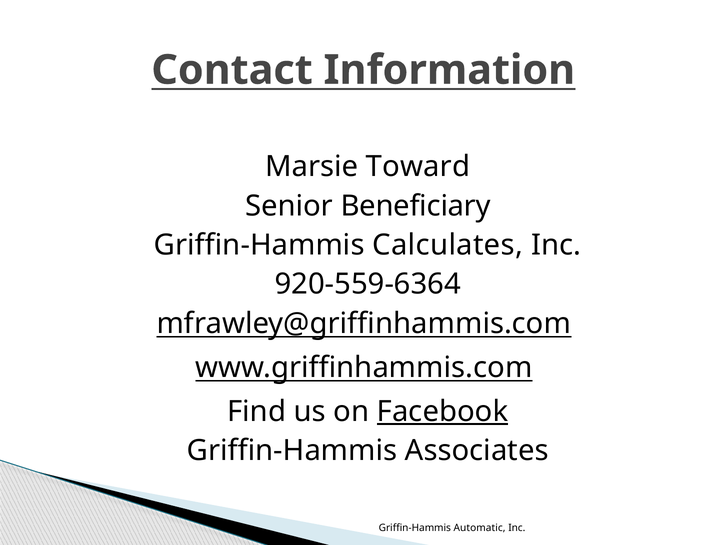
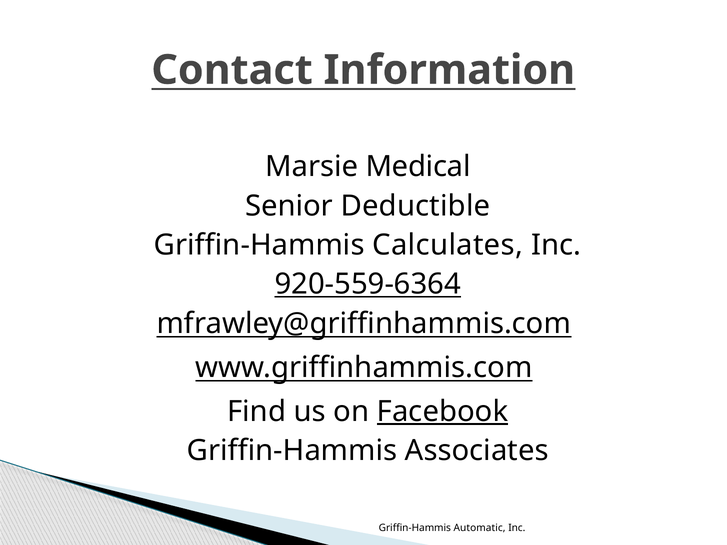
Toward: Toward -> Medical (418, 167)
Beneficiary: Beneficiary -> Deductible (415, 206)
920-559-6364 underline: none -> present (368, 284)
